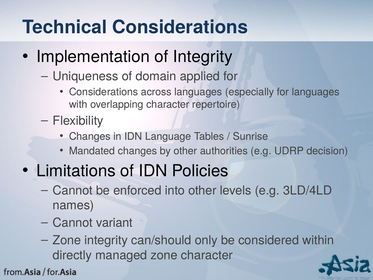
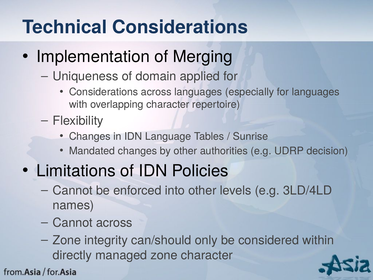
of Integrity: Integrity -> Merging (203, 57)
Cannot variant: variant -> across (114, 223)
